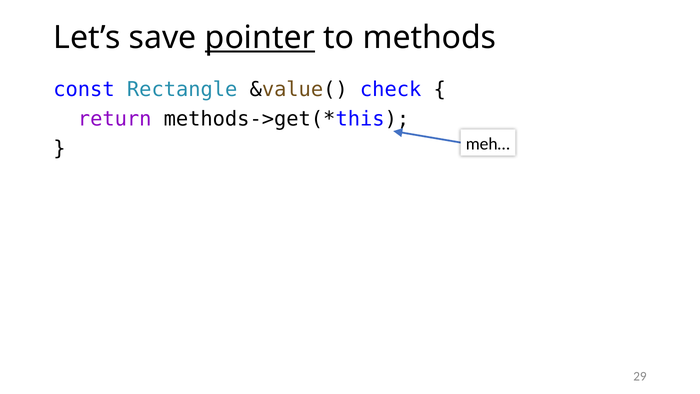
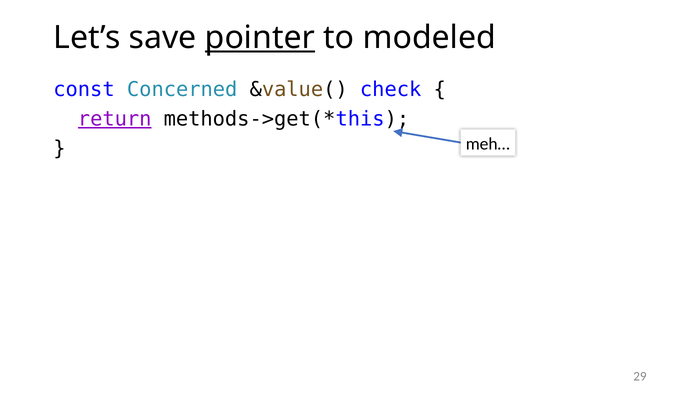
methods: methods -> modeled (429, 38)
Rectangle: Rectangle -> Concerned (182, 90)
return underline: none -> present (115, 119)
